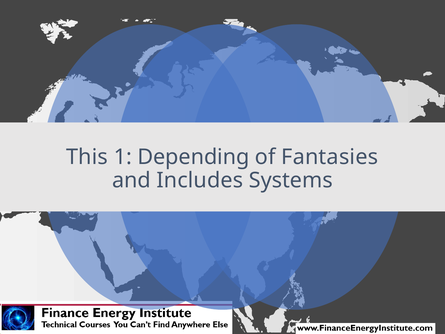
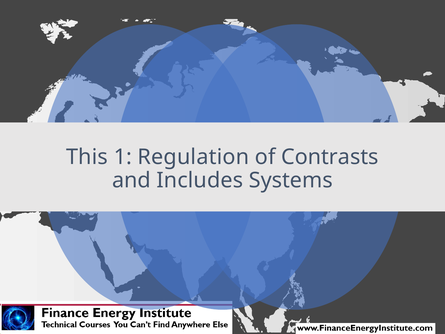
Depending: Depending -> Regulation (193, 157)
Fantasies: Fantasies -> Contrasts (330, 157)
